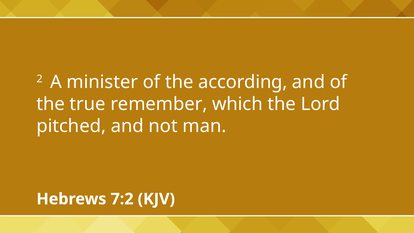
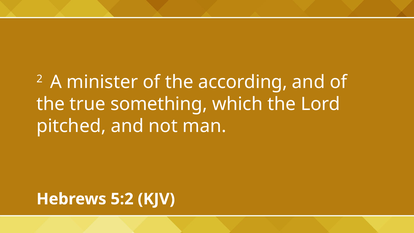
remember: remember -> something (159, 104)
7:2: 7:2 -> 5:2 (122, 199)
